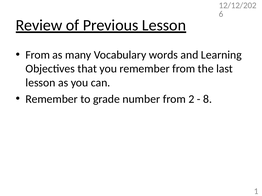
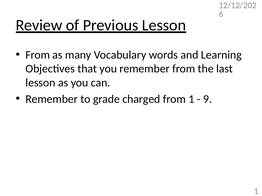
number: number -> charged (141, 99)
from 2: 2 -> 1 (191, 99)
8: 8 -> 9 (208, 99)
